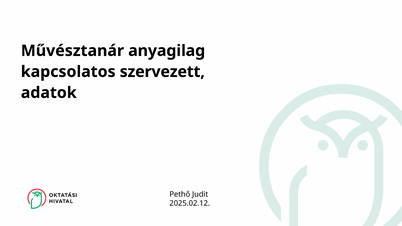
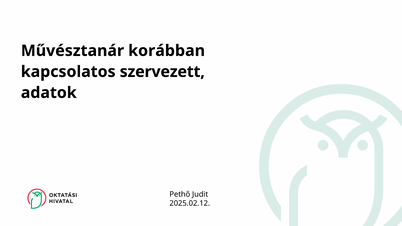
anyagilag: anyagilag -> korábban (167, 51)
